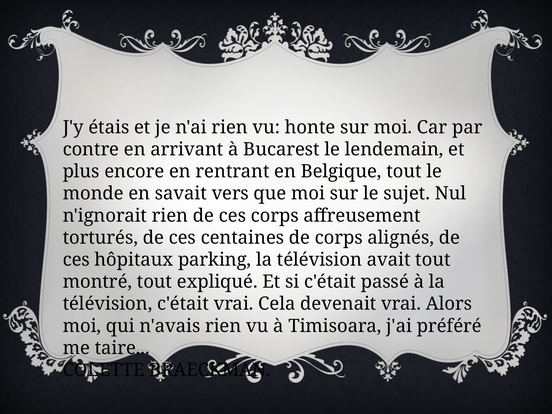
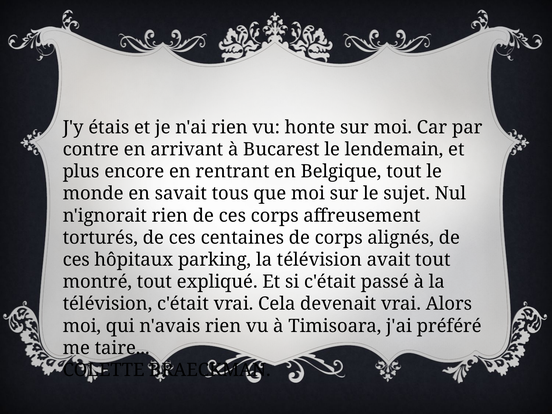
vers: vers -> tous (230, 194)
